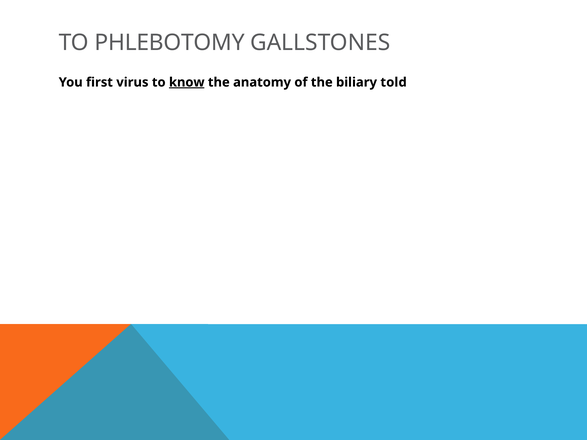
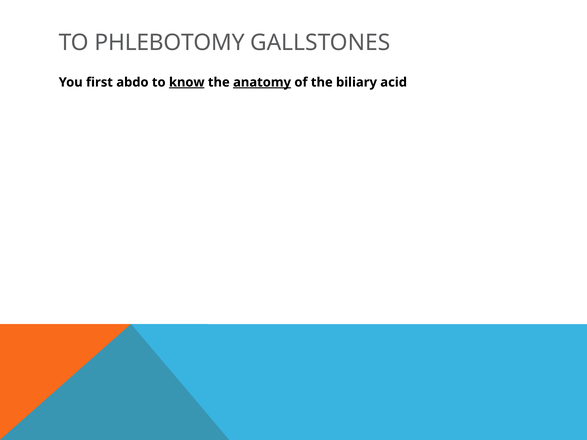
virus: virus -> abdo (132, 82)
anatomy underline: none -> present (262, 82)
told: told -> acid (394, 82)
